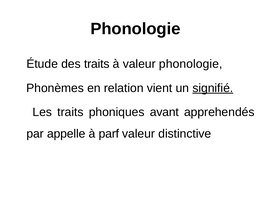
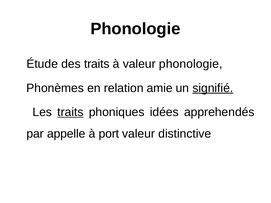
vient: vient -> amie (160, 88)
traits underline: none -> present (70, 112)
avant: avant -> idées (164, 112)
parf: parf -> port (109, 134)
